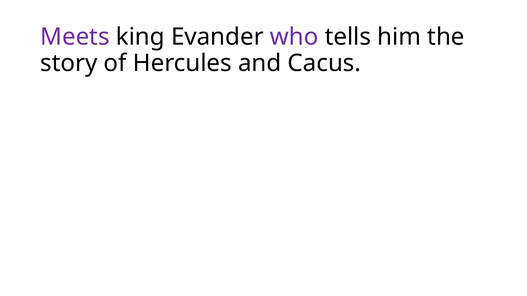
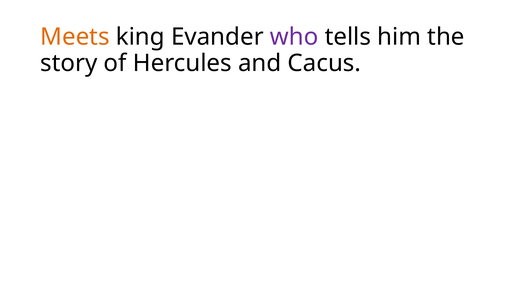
Meets colour: purple -> orange (75, 37)
